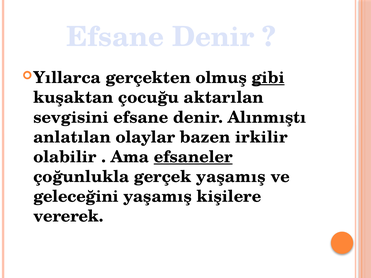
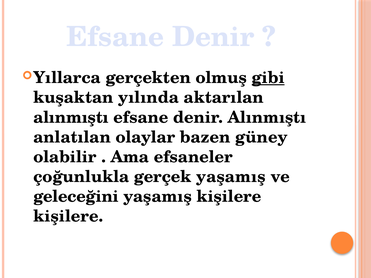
çocuğu: çocuğu -> yılında (149, 98)
sevgisini: sevgisini -> alınmıştı (71, 117)
irkilir: irkilir -> güney (261, 137)
efsaneler underline: present -> none (193, 157)
vererek: vererek -> kişilere (68, 216)
